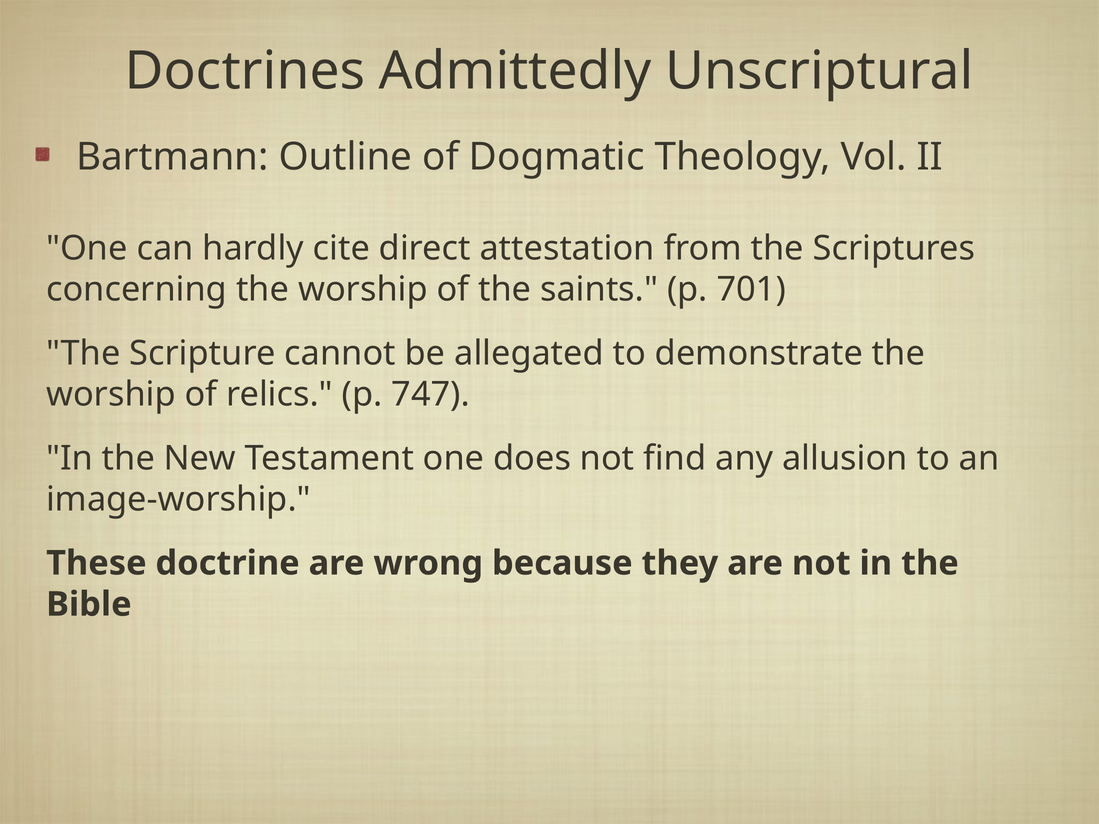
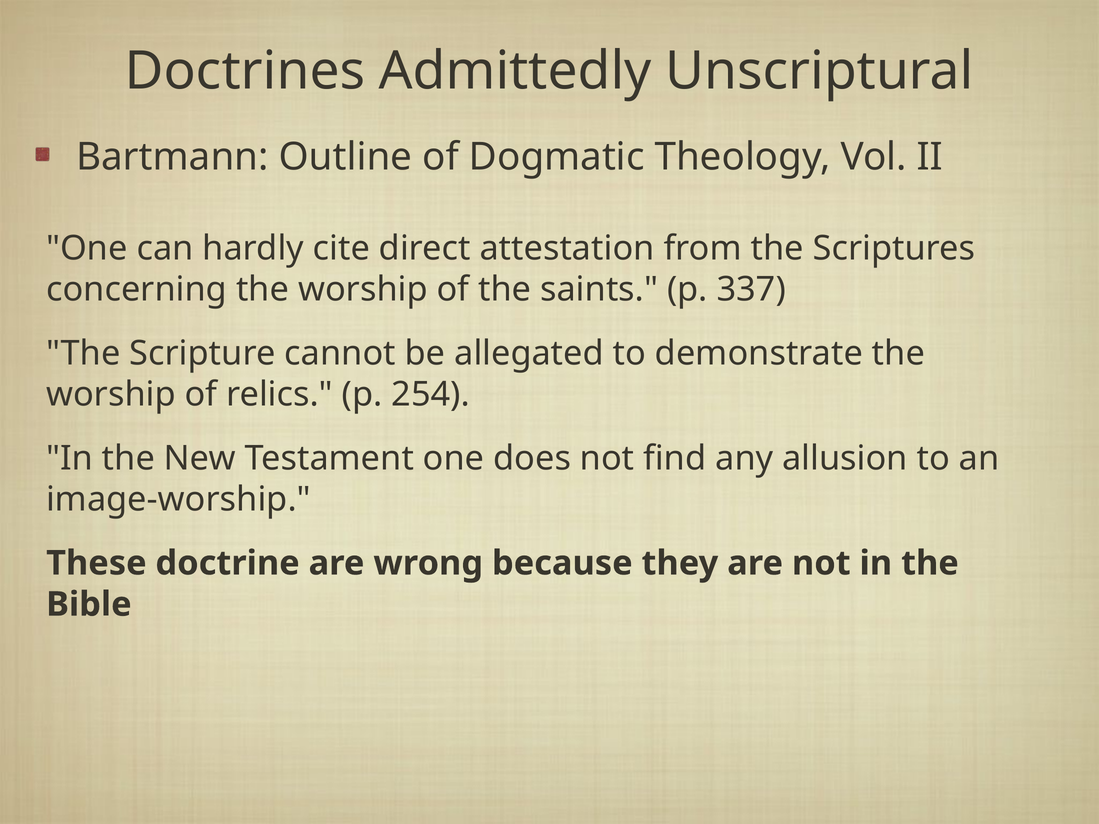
701: 701 -> 337 (751, 290)
747: 747 -> 254 (431, 395)
